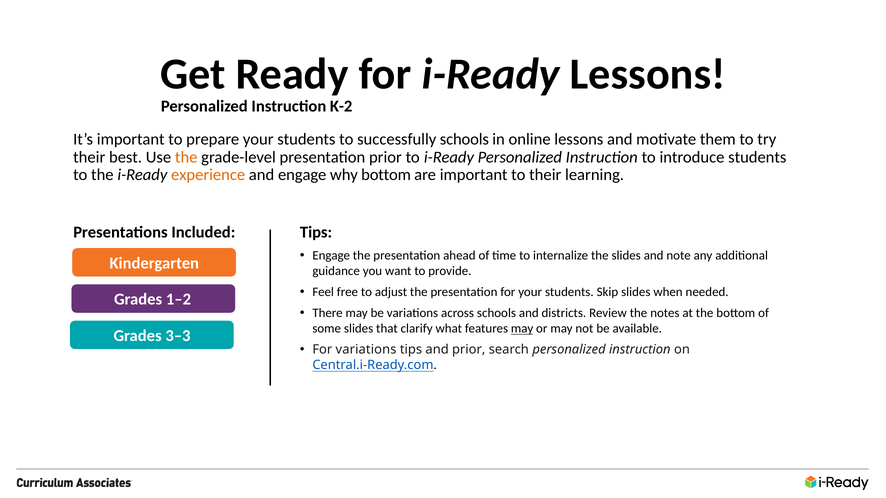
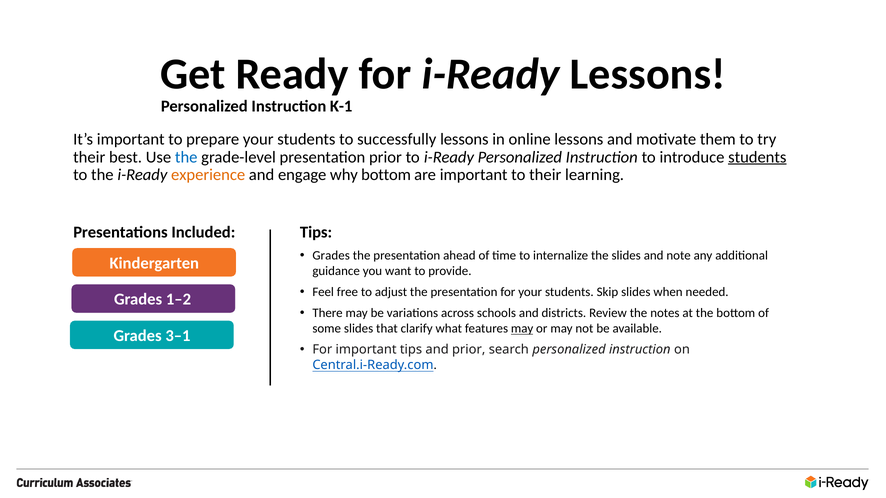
K-2: K-2 -> K-1 (341, 106)
successfully schools: schools -> lessons (464, 139)
the colour: orange -> blue (186, 157)
students underline: none -> present (757, 157)
Engage: Engage -> Grades (331, 256)
3–3: 3–3 -> 3–1 (178, 336)
For variations: variations -> important (366, 350)
